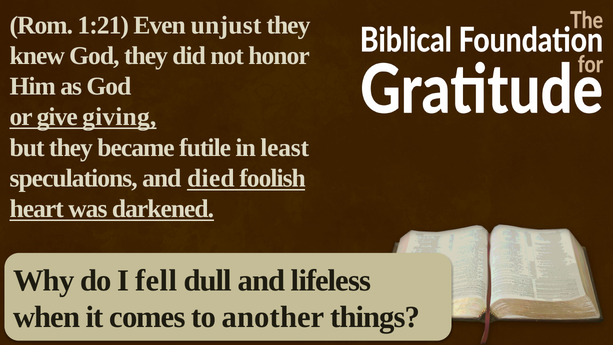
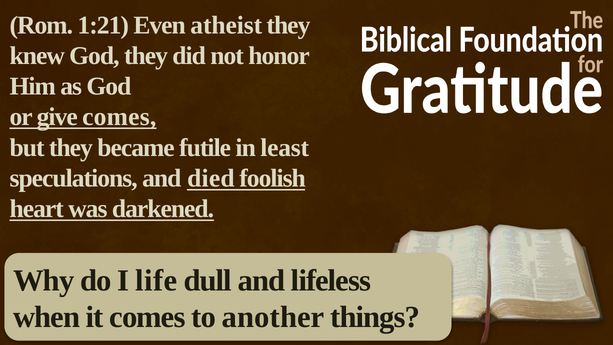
unjust: unjust -> atheist (226, 25)
give giving: giving -> comes (119, 117)
fell: fell -> life (156, 280)
